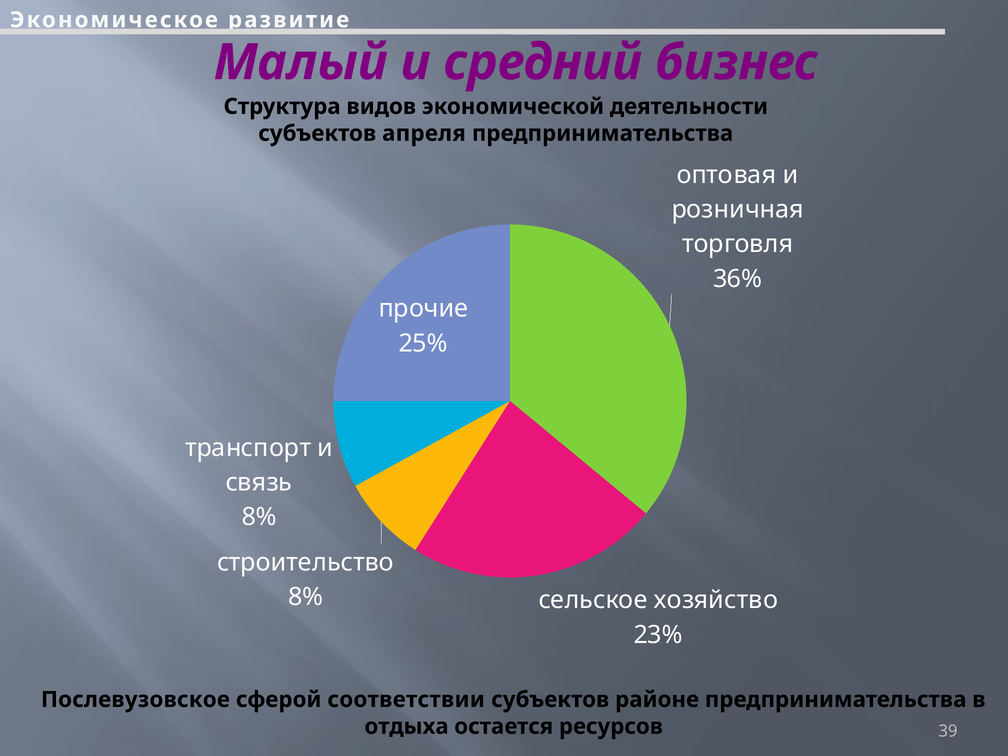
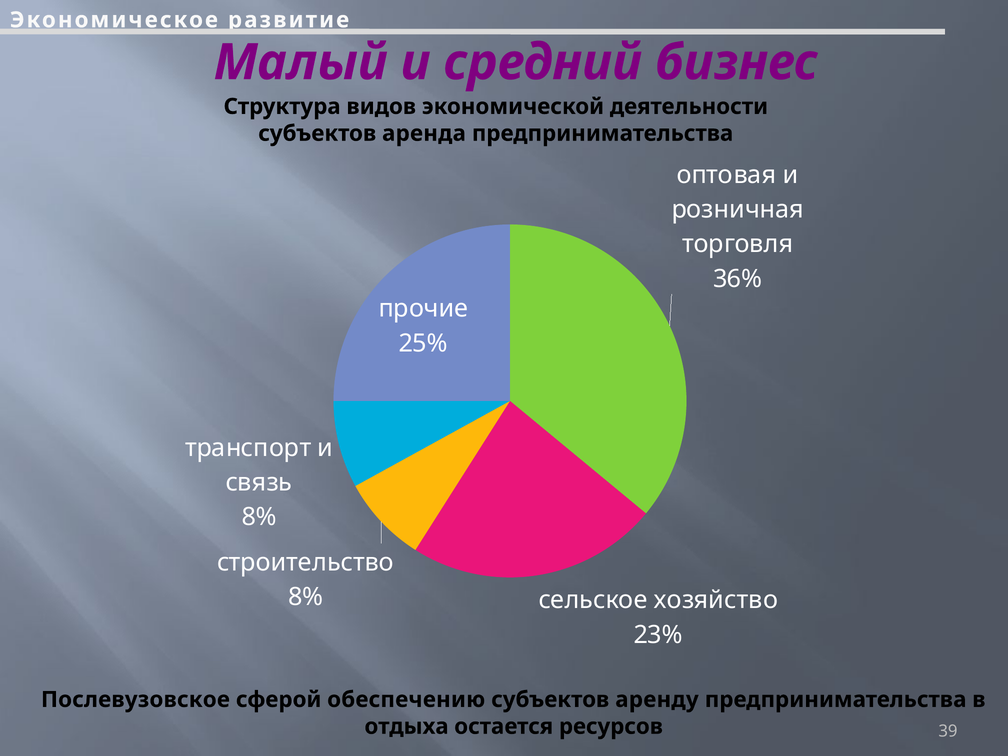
апреля: апреля -> аренда (424, 133)
соответствии: соответствии -> обеспечению (406, 700)
районе: районе -> аренду (657, 700)
